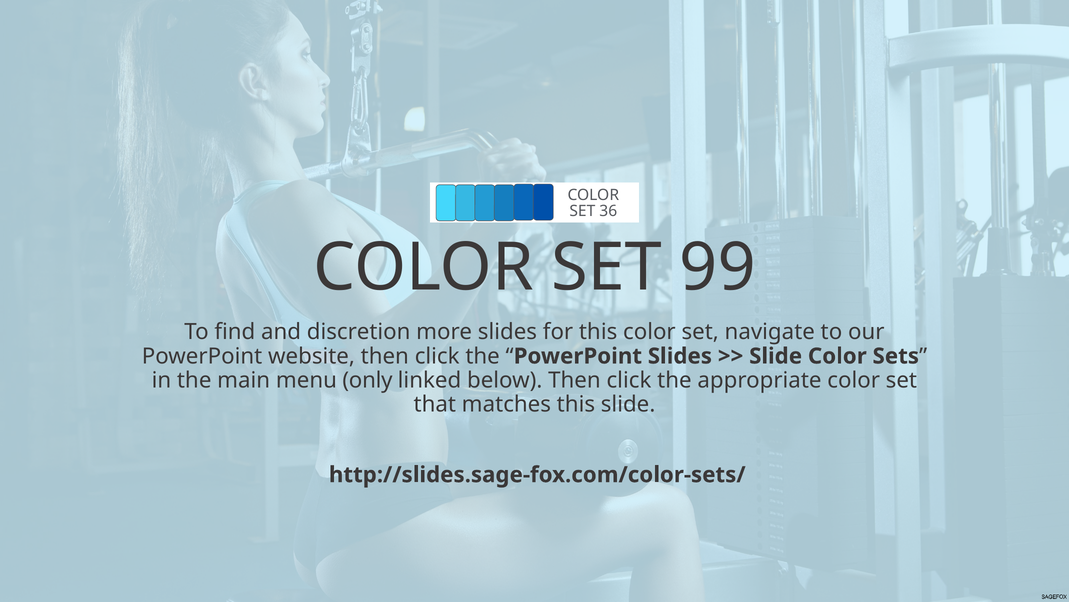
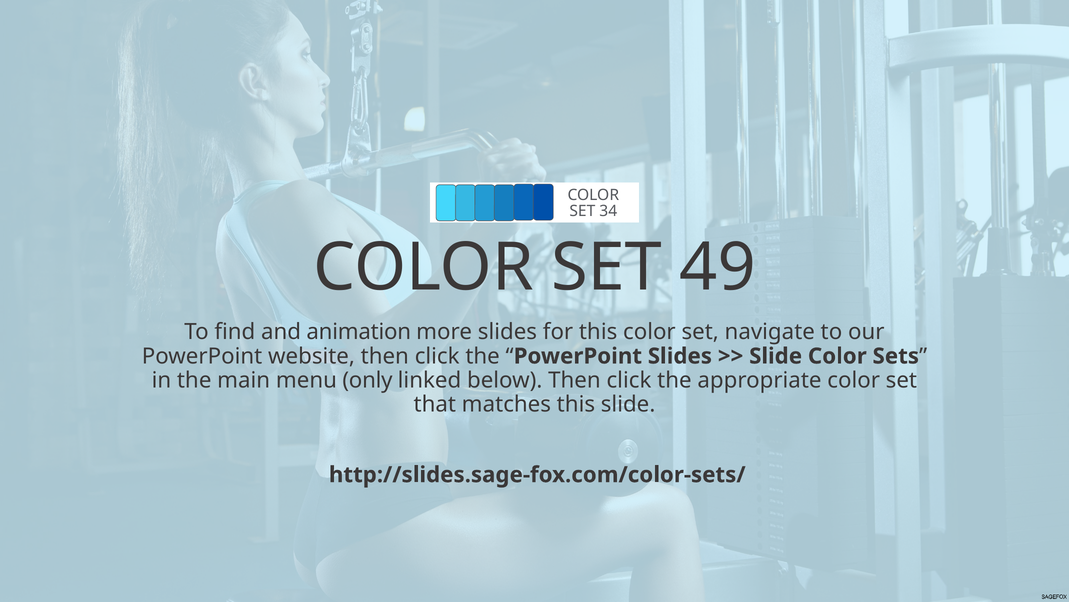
36: 36 -> 34 (608, 211)
99: 99 -> 49 (718, 267)
discretion: discretion -> animation (359, 332)
